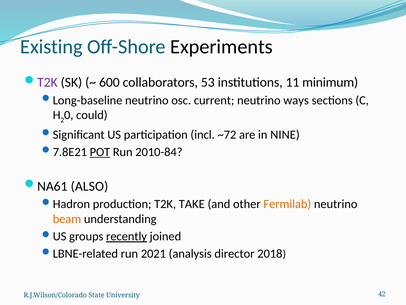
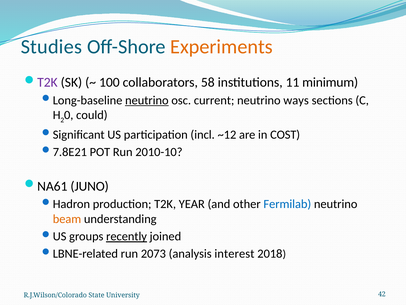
Existing: Existing -> Studies (51, 47)
Experiments colour: black -> orange (222, 47)
600: 600 -> 100 (109, 82)
53: 53 -> 58 (208, 82)
neutrino underline: none -> present (147, 100)
~72: ~72 -> ~12 (227, 134)
NINE: NINE -> COST (285, 134)
POT underline: present -> none (100, 152)
2010-84: 2010-84 -> 2010-10 (159, 152)
ALSO: ALSO -> JUNO (90, 186)
TAKE: TAKE -> YEAR (192, 204)
Fermilab colour: orange -> blue (287, 204)
2021: 2021 -> 2073 (153, 253)
director: director -> interest (234, 253)
